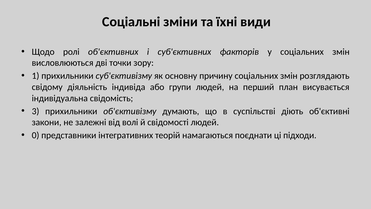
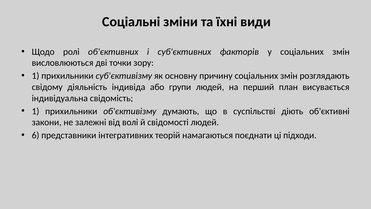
3: 3 -> 1 (36, 111)
0: 0 -> 6 (36, 135)
